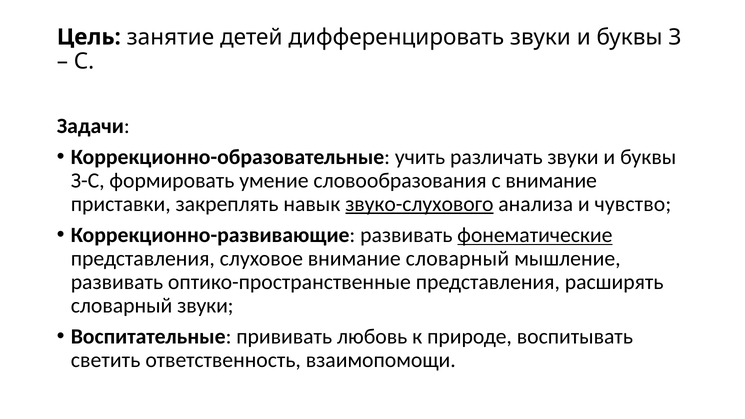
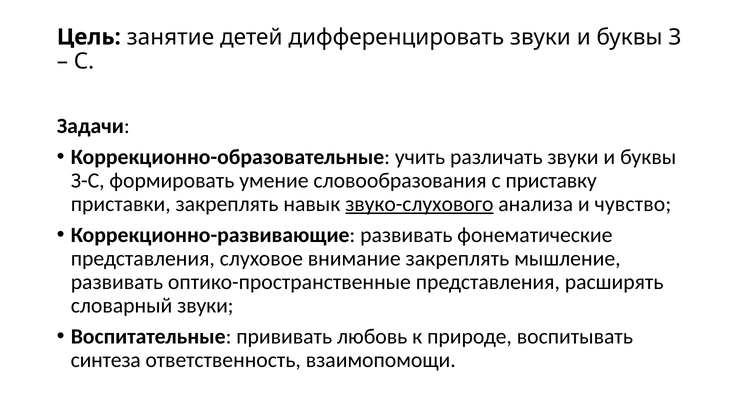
с внимание: внимание -> приставку (551, 181)
фонематические underline: present -> none (535, 235)
внимание словарный: словарный -> закреплять (457, 259)
светить: светить -> синтеза (106, 360)
